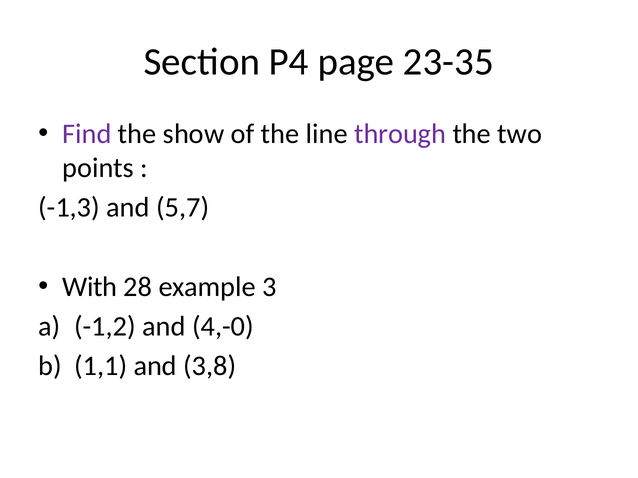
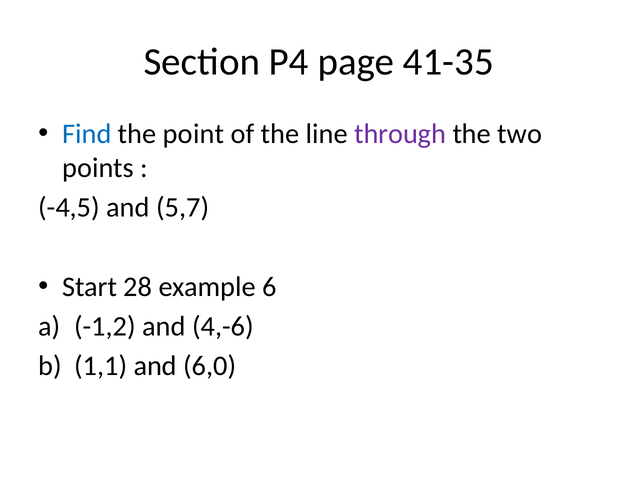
23-35: 23-35 -> 41-35 (448, 62)
Find colour: purple -> blue (87, 134)
show: show -> point (194, 134)
-1,3: -1,3 -> -4,5 (69, 208)
With: With -> Start (90, 287)
3: 3 -> 6 (269, 287)
4,-0: 4,-0 -> 4,-6 (223, 327)
3,8: 3,8 -> 6,0 (210, 366)
